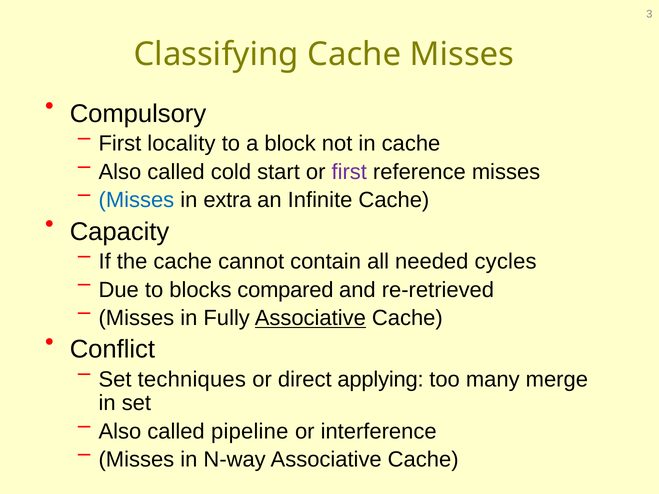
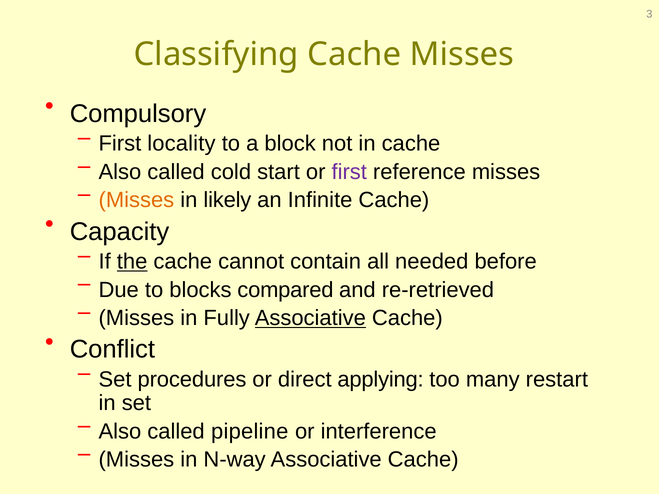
Misses colour: blue -> orange (136, 200)
extra: extra -> likely (227, 200)
the underline: none -> present (132, 262)
cycles: cycles -> before (506, 262)
techniques: techniques -> procedures (192, 380)
merge: merge -> restart (557, 380)
